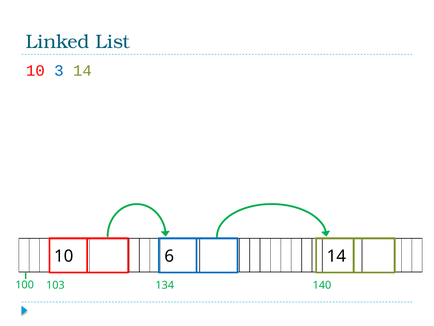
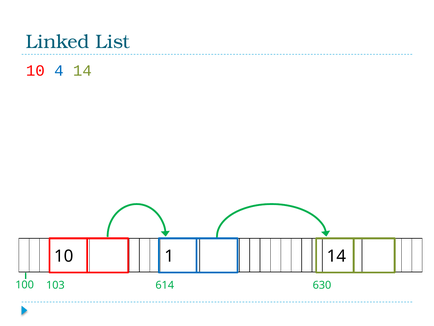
3: 3 -> 4 (59, 71)
6: 6 -> 1 (169, 256)
134: 134 -> 614 (165, 285)
140: 140 -> 630 (322, 285)
